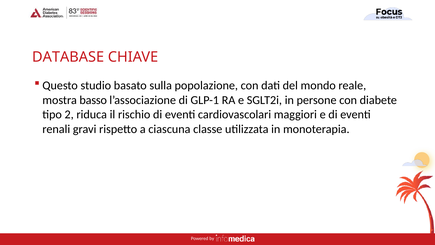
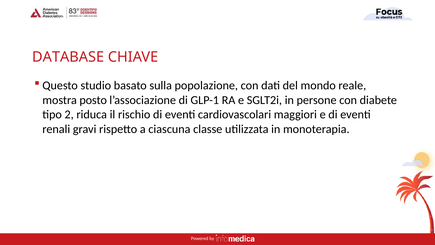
basso: basso -> posto (93, 100)
